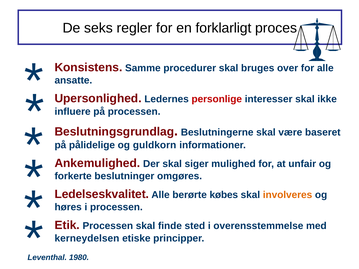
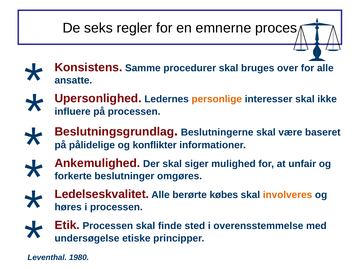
forklarligt: forklarligt -> emnerne (223, 28)
personlige colour: red -> orange (217, 99)
guldkorn: guldkorn -> konflikter (155, 145)
kerneydelsen: kerneydelsen -> undersøgelse (87, 238)
